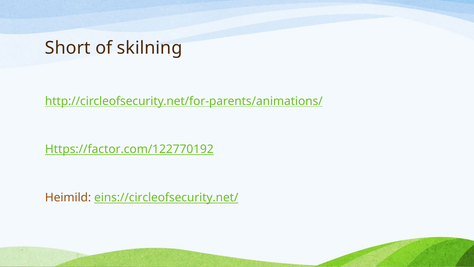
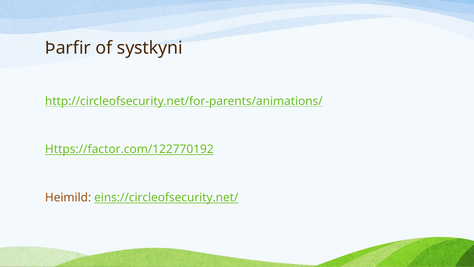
Short: Short -> Þarfir (68, 48)
skilning: skilning -> systkyni (150, 48)
